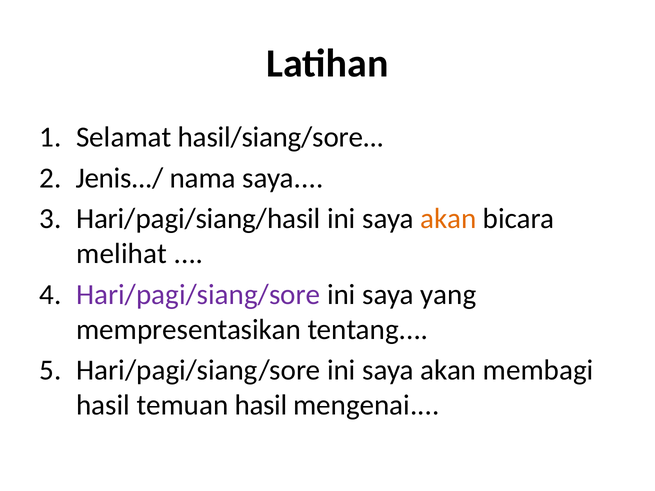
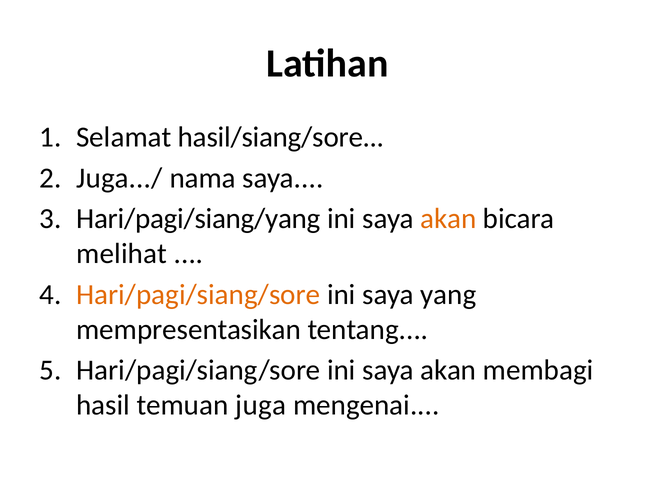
Jenis.../: Jenis.../ -> Juga.../ (119, 178)
Hari/pagi/siang/hasil: Hari/pagi/siang/hasil -> Hari/pagi/siang/yang (198, 219)
Hari/pagi/siang/sore colour: purple -> orange (198, 295)
temuan hasil: hasil -> juga (261, 405)
